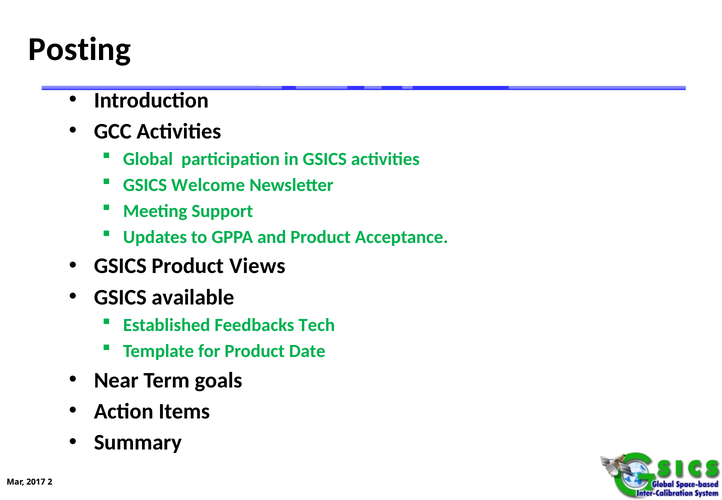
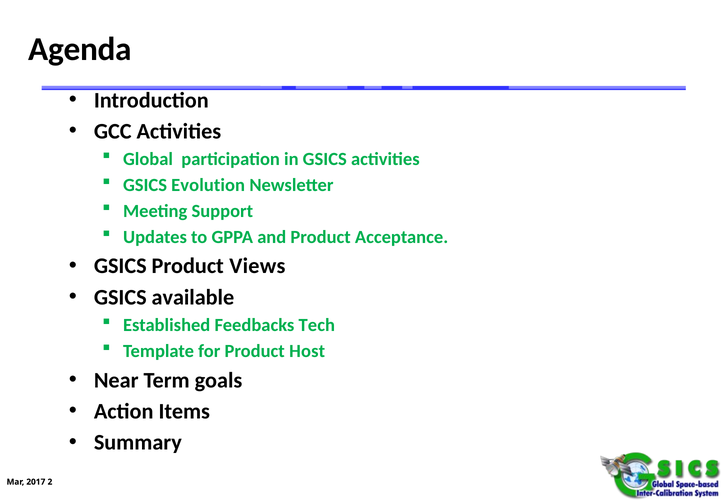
Posting: Posting -> Agenda (80, 49)
Welcome: Welcome -> Evolution (208, 185)
Date: Date -> Host (307, 351)
